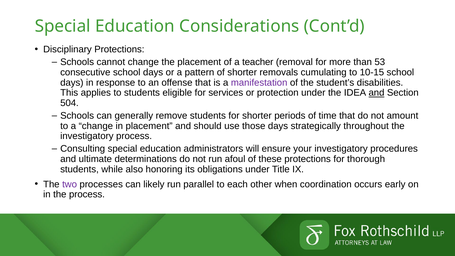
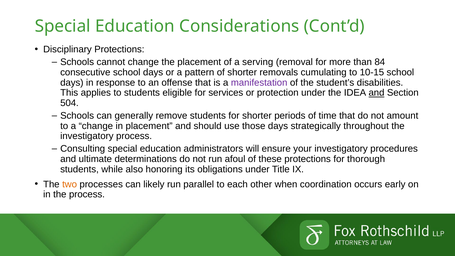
teacher: teacher -> serving (258, 62)
53: 53 -> 84 (380, 62)
two colour: purple -> orange (70, 184)
